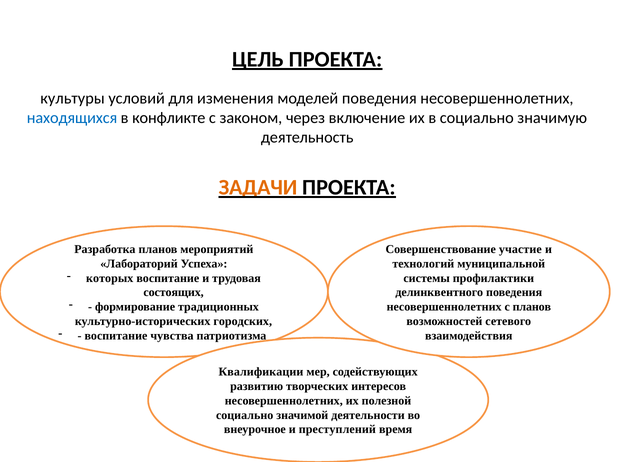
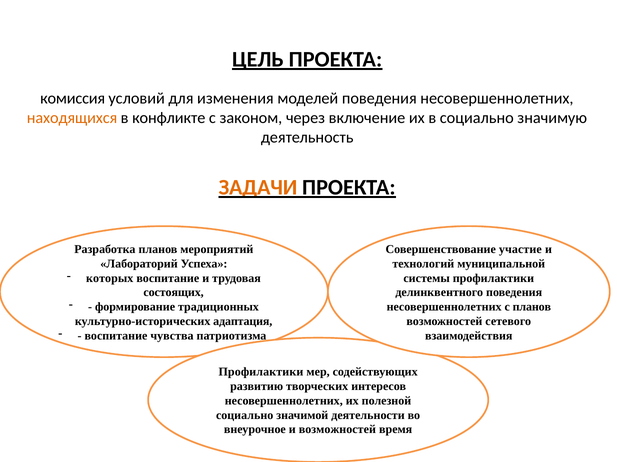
культуры: культуры -> комиссия (73, 98)
находящихся colour: blue -> orange (72, 118)
городских: городских -> адаптация (243, 322)
Квалификации: Квалификации -> Профилактики (261, 373)
и преступлений: преступлений -> возможностей (337, 430)
